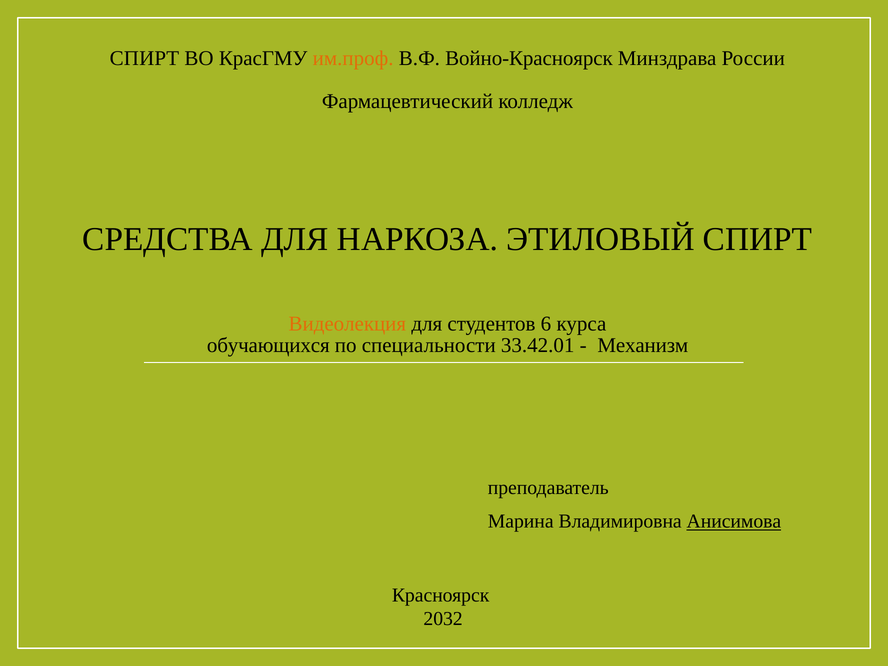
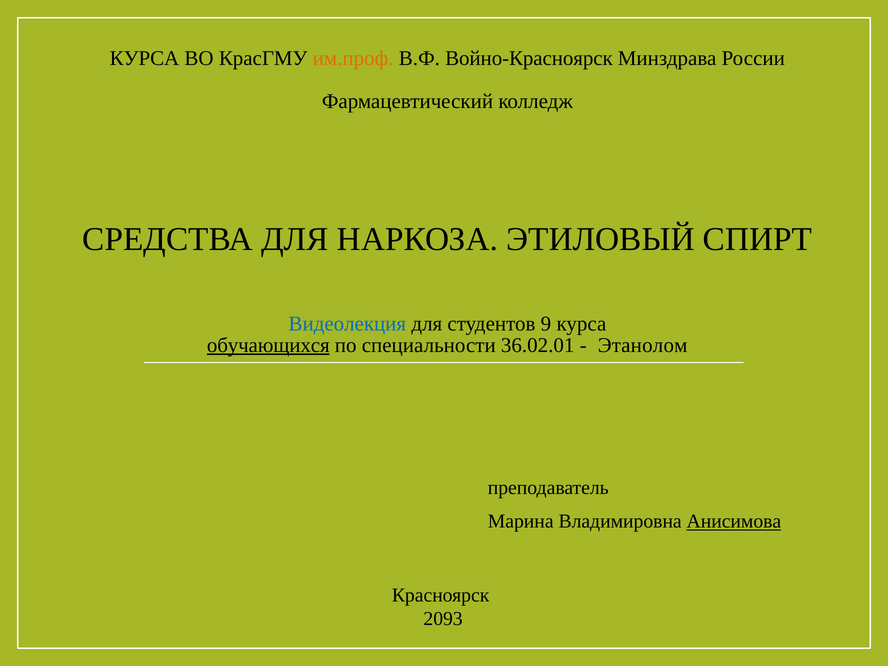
СПИРТ: СПИРТ -> КУРСА (144, 58)
Видеолекция colour: orange -> blue (347, 324)
6: 6 -> 9 (546, 324)
обучающихся underline: none -> present (268, 345)
33.42.01: 33.42.01 -> 36.02.01 (538, 345)
Механизм: Механизм -> Этанолом (643, 345)
2032: 2032 -> 2093 (443, 619)
